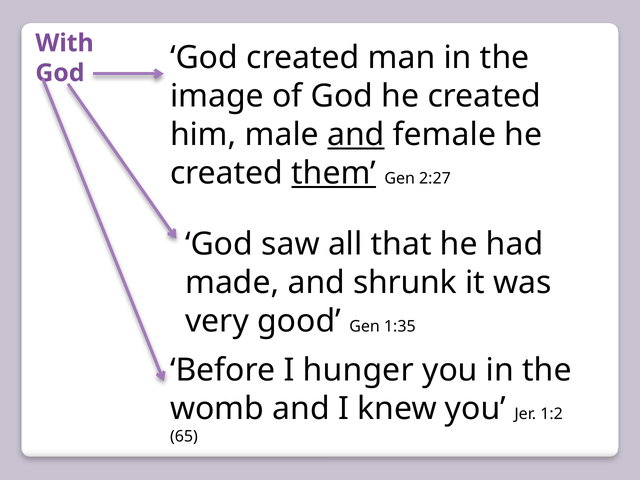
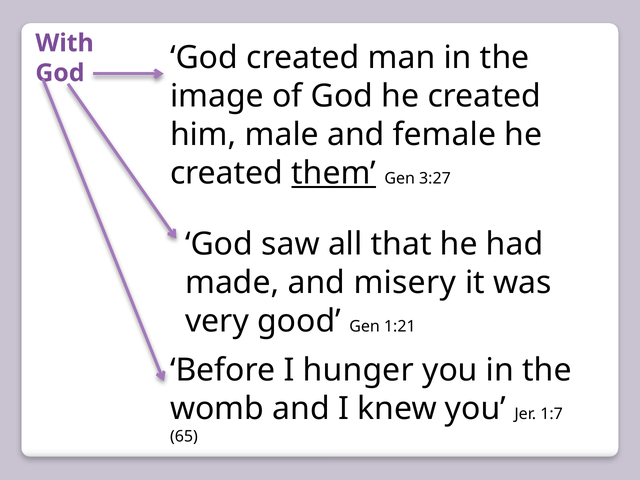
and underline: present -> none (356, 135)
2:27: 2:27 -> 3:27 (435, 178)
shrunk: shrunk -> misery (405, 283)
1:35: 1:35 -> 1:21 (400, 326)
1:2: 1:2 -> 1:7 (552, 414)
